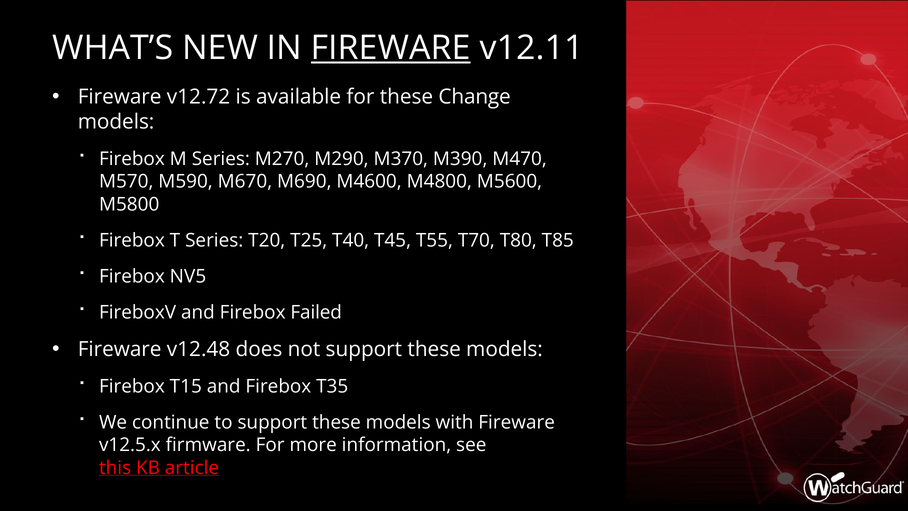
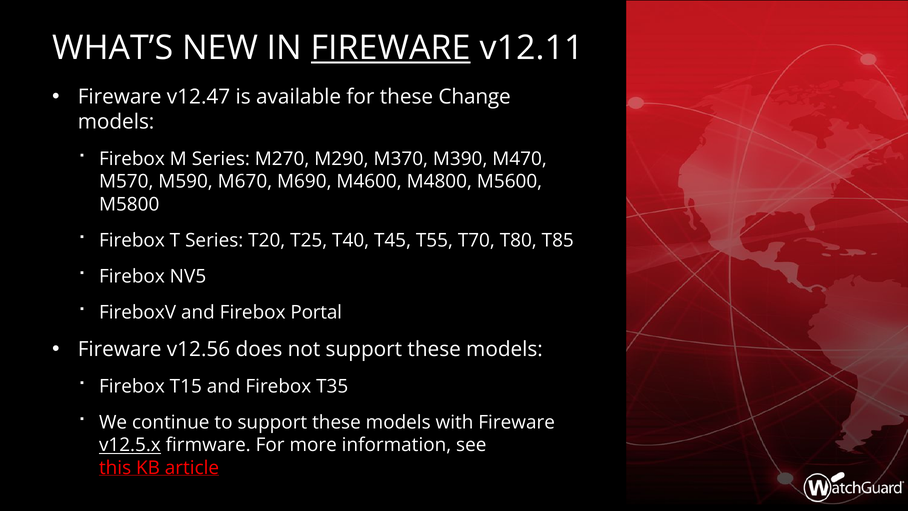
v12.72: v12.72 -> v12.47 (199, 97)
Failed: Failed -> Portal (316, 312)
v12.48: v12.48 -> v12.56 (199, 349)
v12.5.x underline: none -> present (130, 445)
